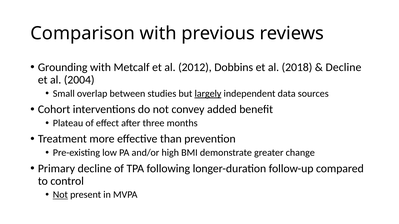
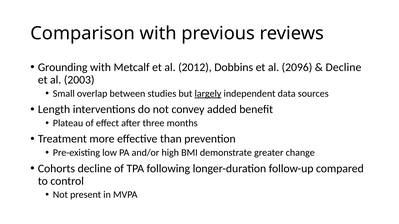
2018: 2018 -> 2096 (297, 67)
2004: 2004 -> 2003 (79, 80)
Cohort: Cohort -> Length (54, 110)
Primary: Primary -> Cohorts (56, 169)
Not underline: present -> none (60, 195)
